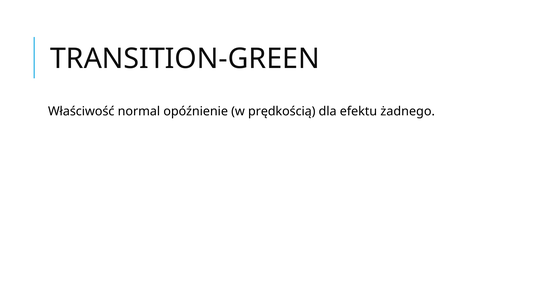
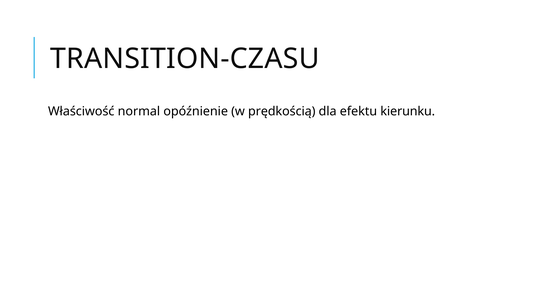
TRANSITION-GREEN: TRANSITION-GREEN -> TRANSITION-CZASU (185, 59)
żadnego: żadnego -> kierunku (408, 111)
